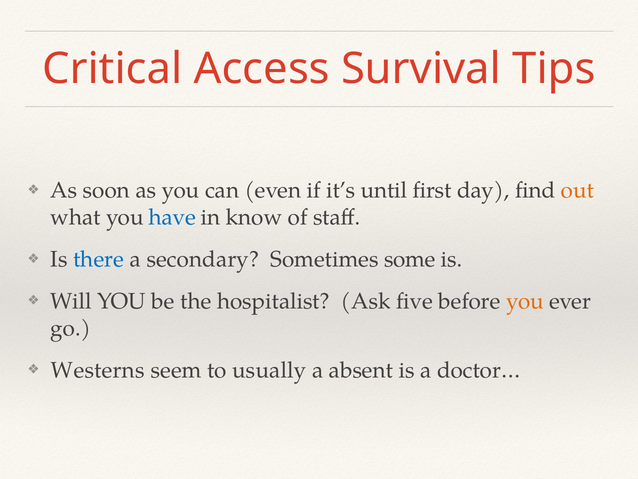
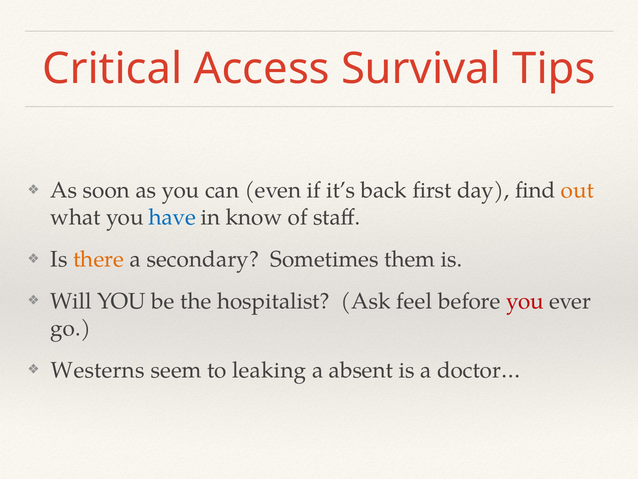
until: until -> back (384, 190)
there colour: blue -> orange (99, 259)
some: some -> them (410, 259)
five: five -> feel (414, 301)
you colour: orange -> red (525, 301)
usually: usually -> leaking (269, 370)
